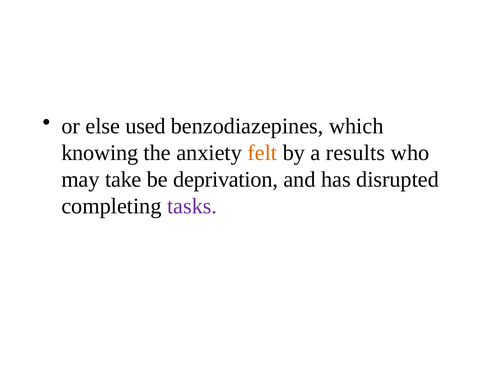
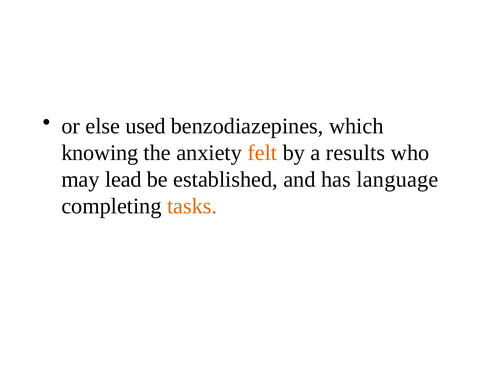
take: take -> lead (123, 179)
deprivation: deprivation -> established (226, 179)
disrupted: disrupted -> language (397, 179)
tasks colour: purple -> orange (192, 206)
